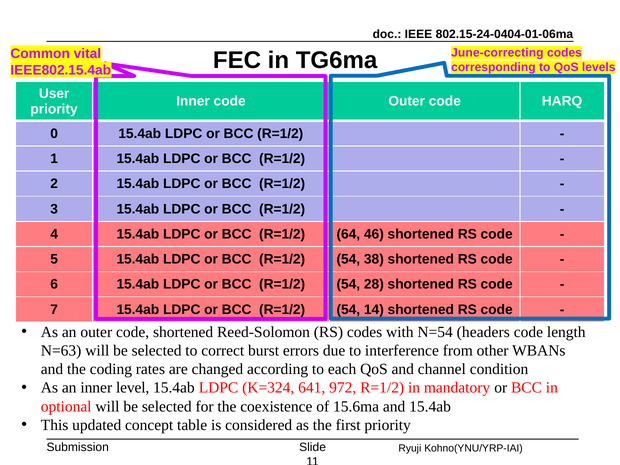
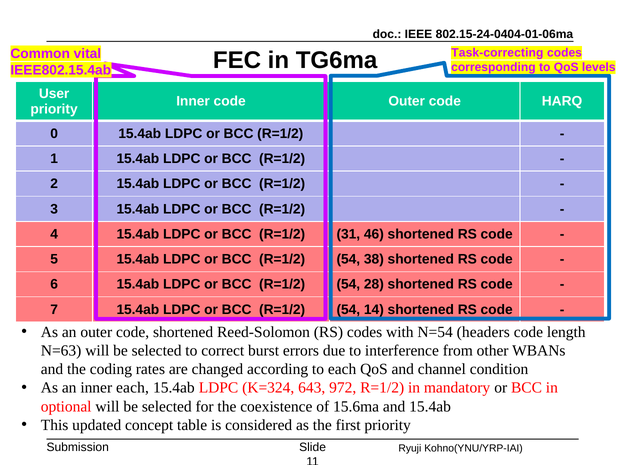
June-correcting: June-correcting -> Task-correcting (497, 53)
64: 64 -> 31 (348, 234)
inner level: level -> each (133, 388)
641: 641 -> 643 (312, 388)
